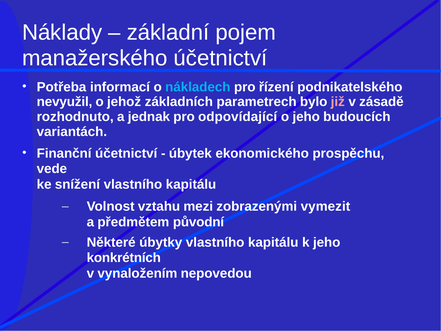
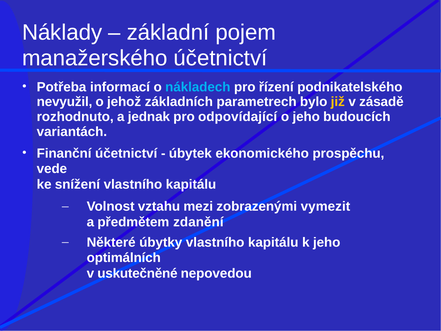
již colour: pink -> yellow (338, 102)
původní: původní -> zdanění (198, 222)
konkrétních: konkrétních -> optimálních (124, 258)
vynaložením: vynaložením -> uskutečněné (137, 273)
